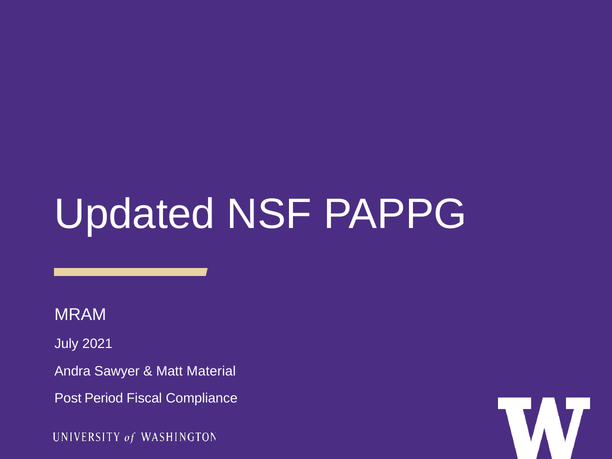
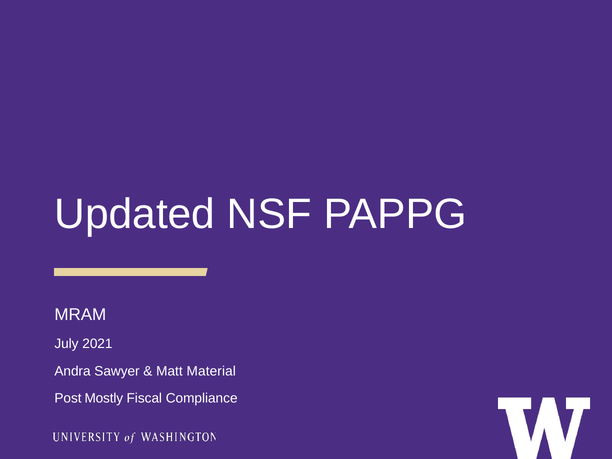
Period: Period -> Mostly (104, 398)
